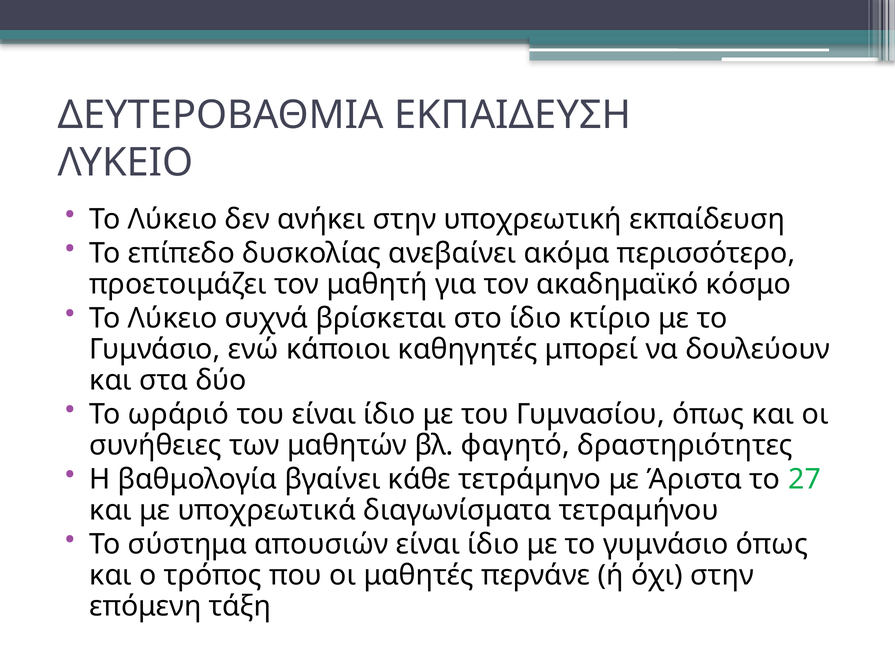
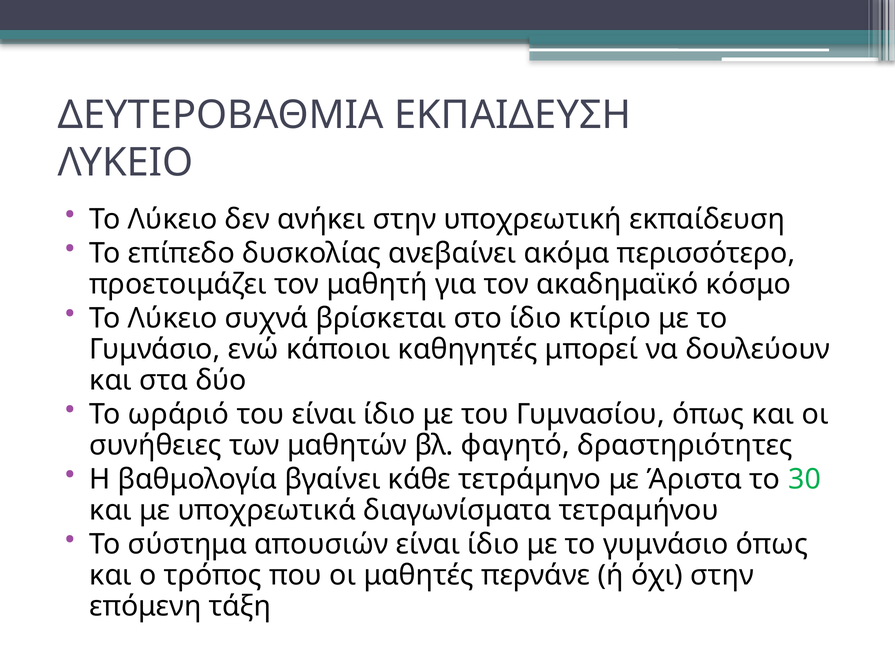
27: 27 -> 30 (805, 480)
